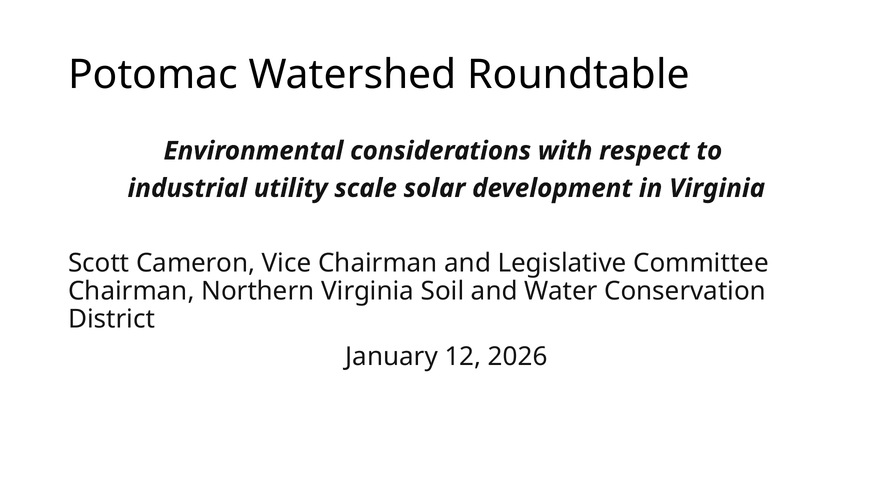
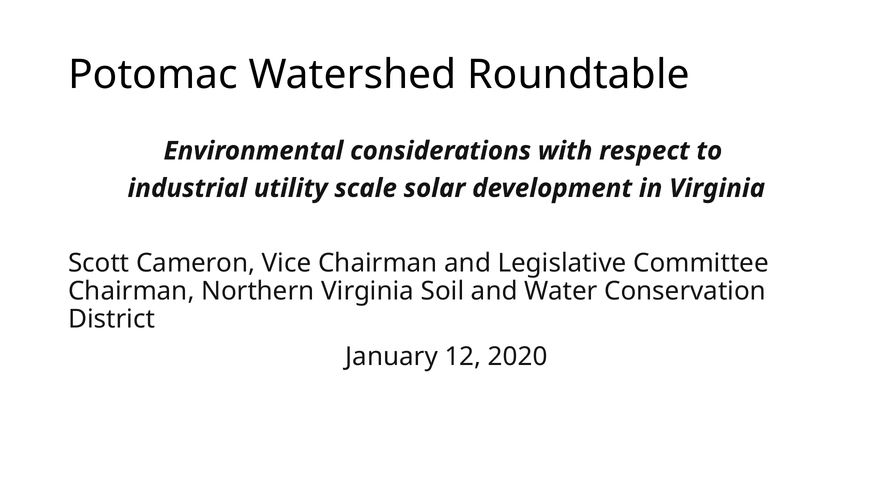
2026: 2026 -> 2020 (518, 357)
